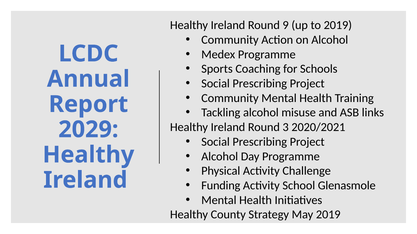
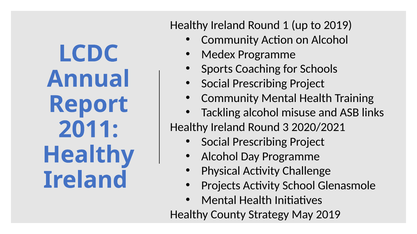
9: 9 -> 1 (286, 25)
2029: 2029 -> 2011 (88, 130)
Funding: Funding -> Projects (221, 186)
